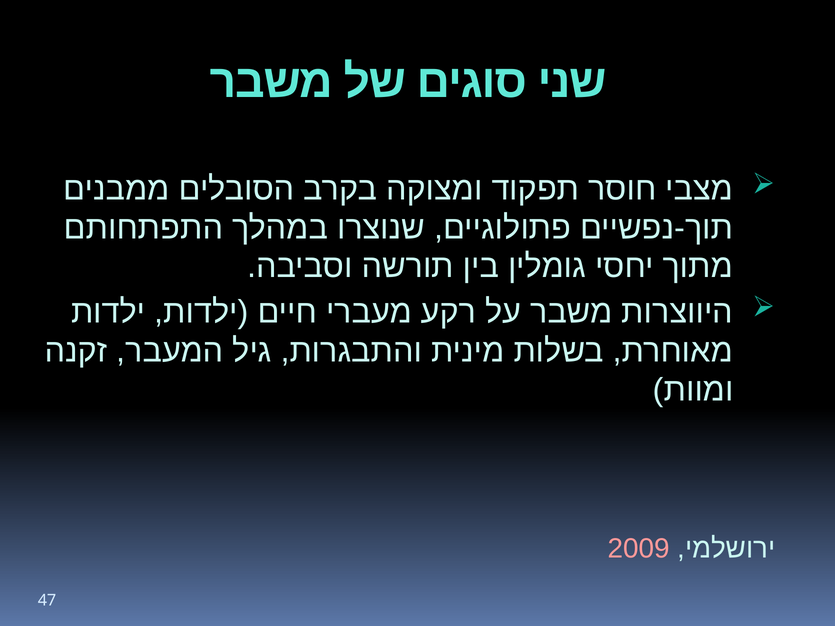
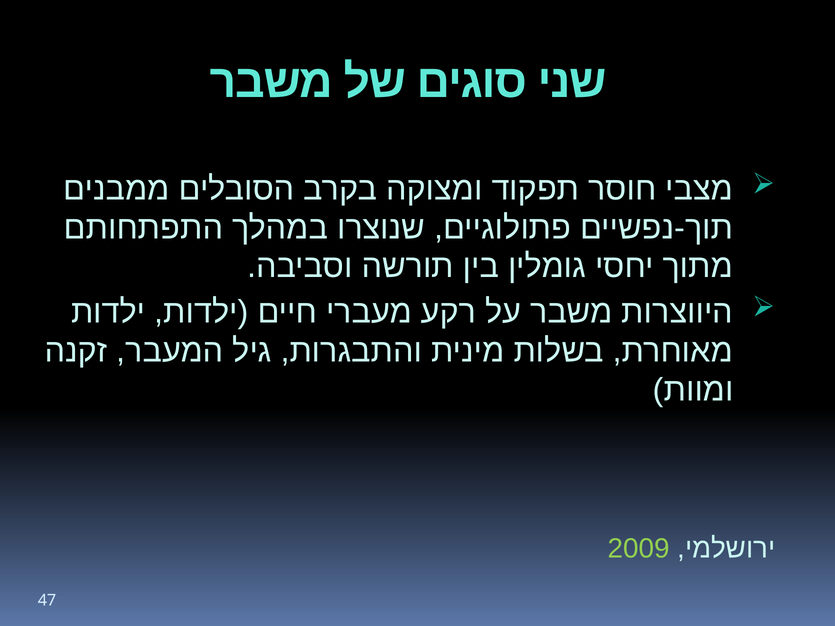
2009 colour: pink -> light green (639, 549)
